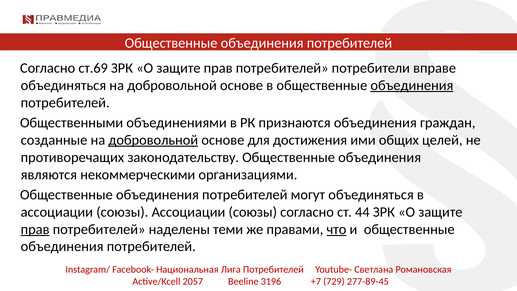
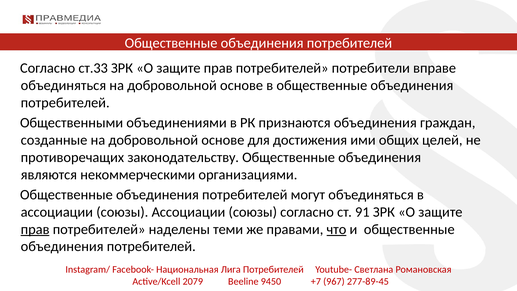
ст.69: ст.69 -> ст.33 (93, 68)
объединения underline: present -> none (412, 85)
добровольной underline: present -> none (153, 140)
44: 44 -> 91 (362, 212)
2057: 2057 -> 2079 (193, 281)
3196: 3196 -> 9450 (271, 281)
729: 729 -> 967 (334, 281)
